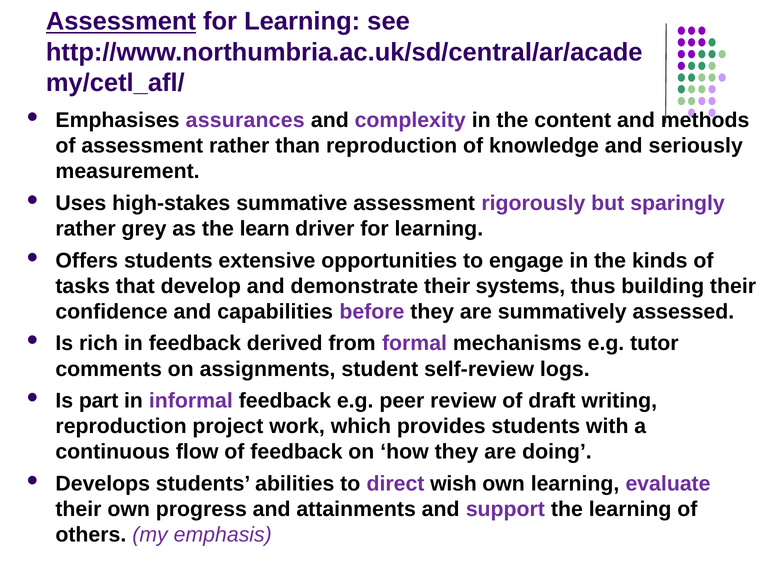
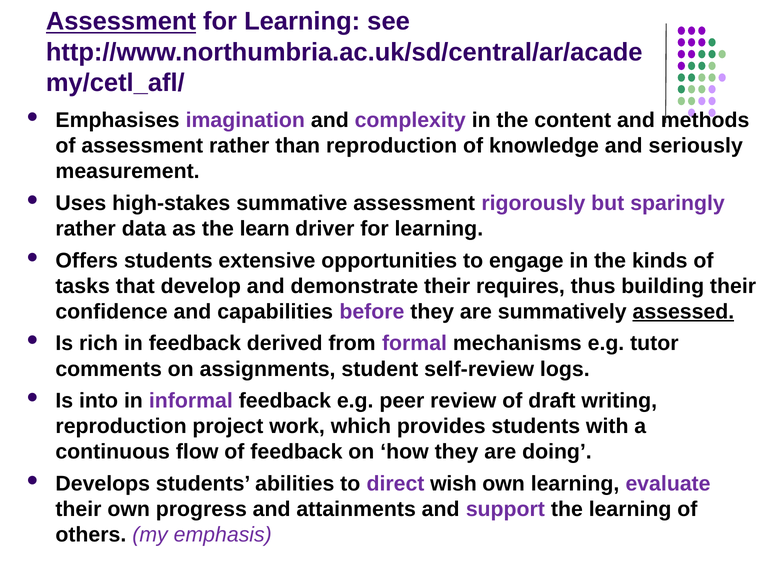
assurances: assurances -> imagination (245, 120)
grey: grey -> data (144, 229)
systems: systems -> requires (520, 286)
assessed underline: none -> present (683, 311)
part: part -> into (99, 401)
